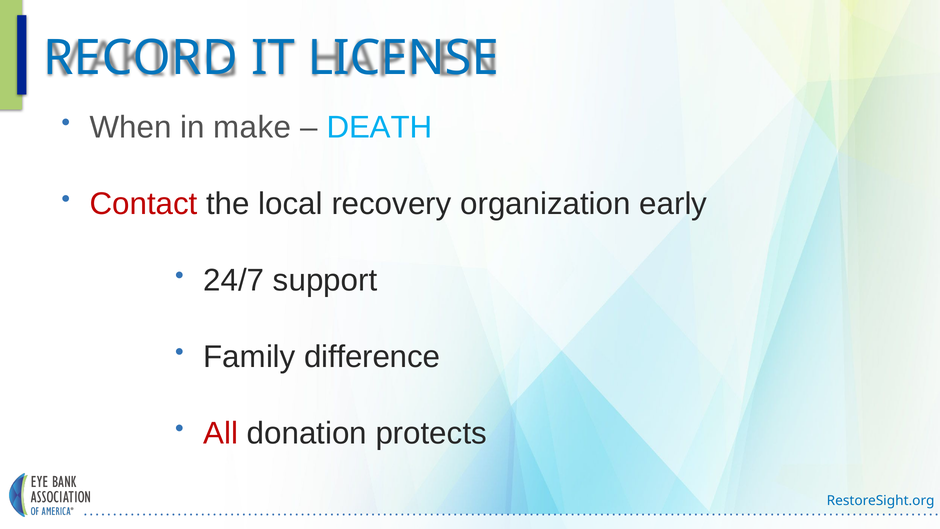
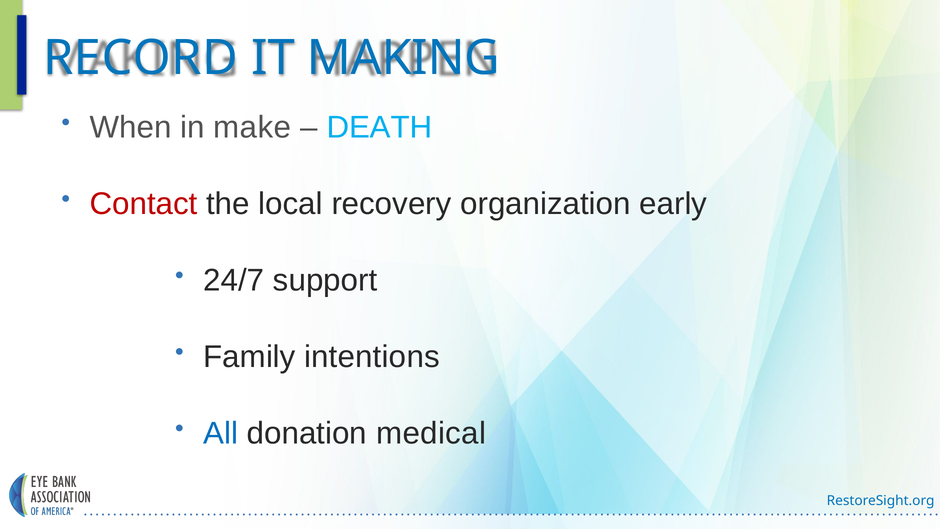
LICENSE: LICENSE -> MAKING (403, 58)
difference: difference -> intentions (372, 357)
All colour: red -> blue (221, 433)
protects: protects -> medical (431, 433)
